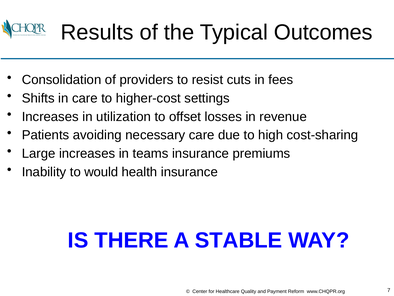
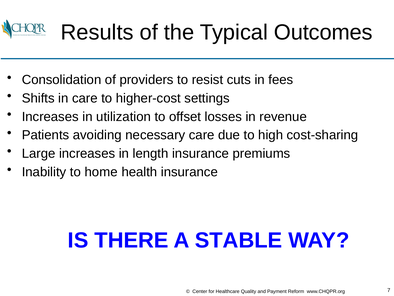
teams: teams -> length (151, 153)
would: would -> home (101, 172)
